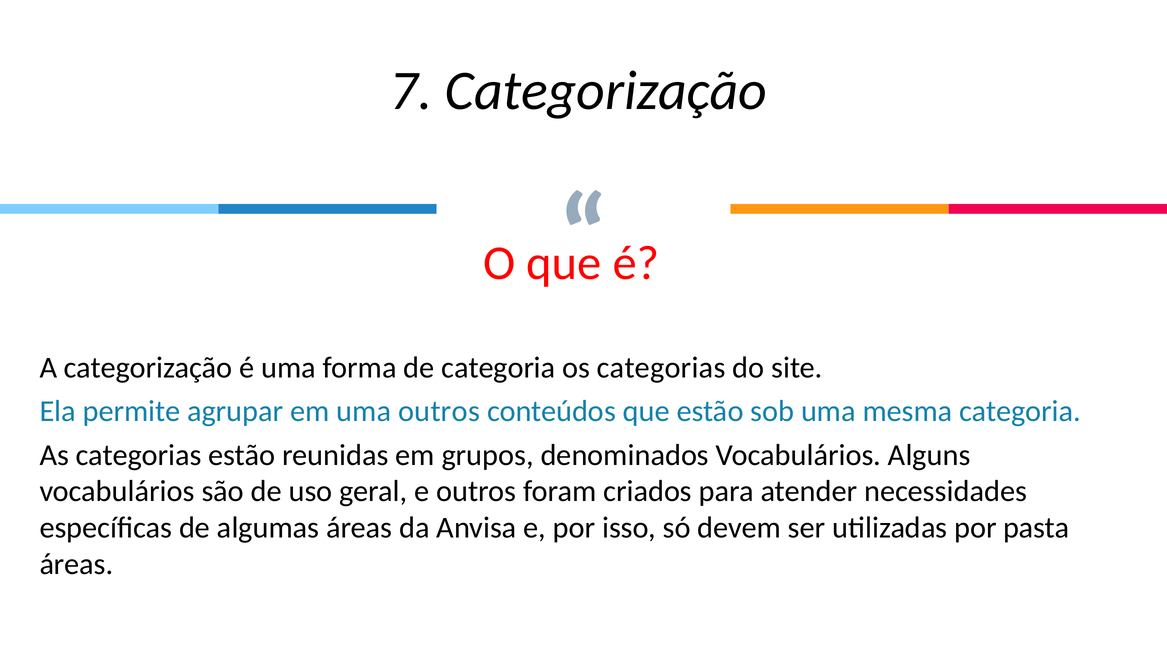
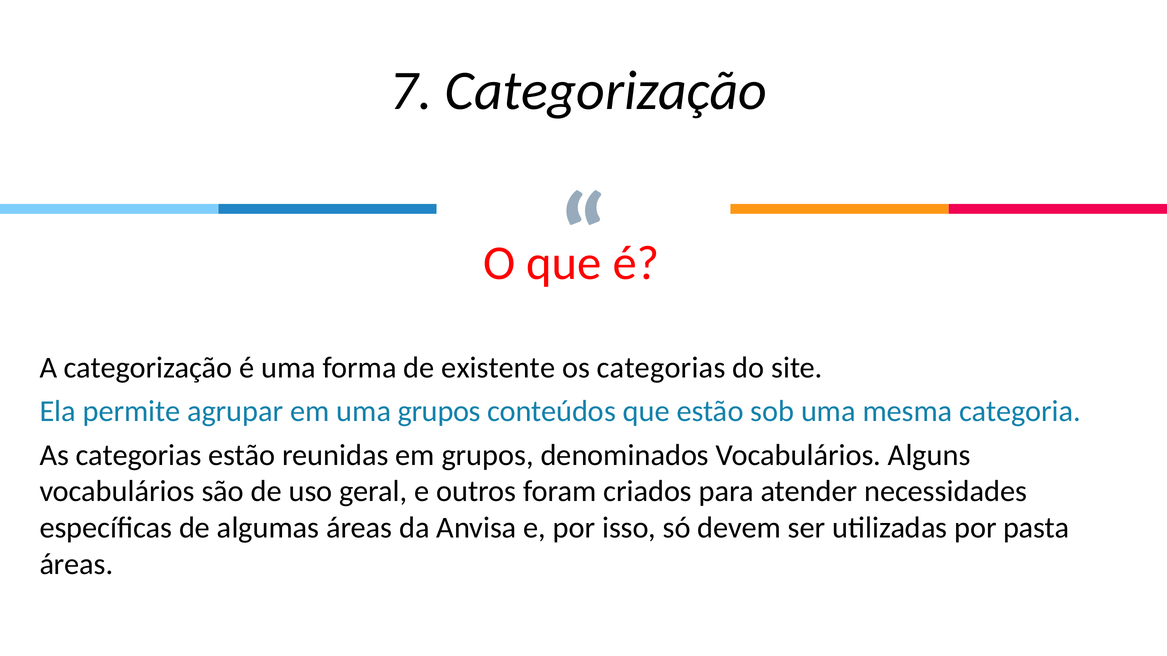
de categoria: categoria -> existente (498, 368)
uma outros: outros -> grupos (439, 412)
